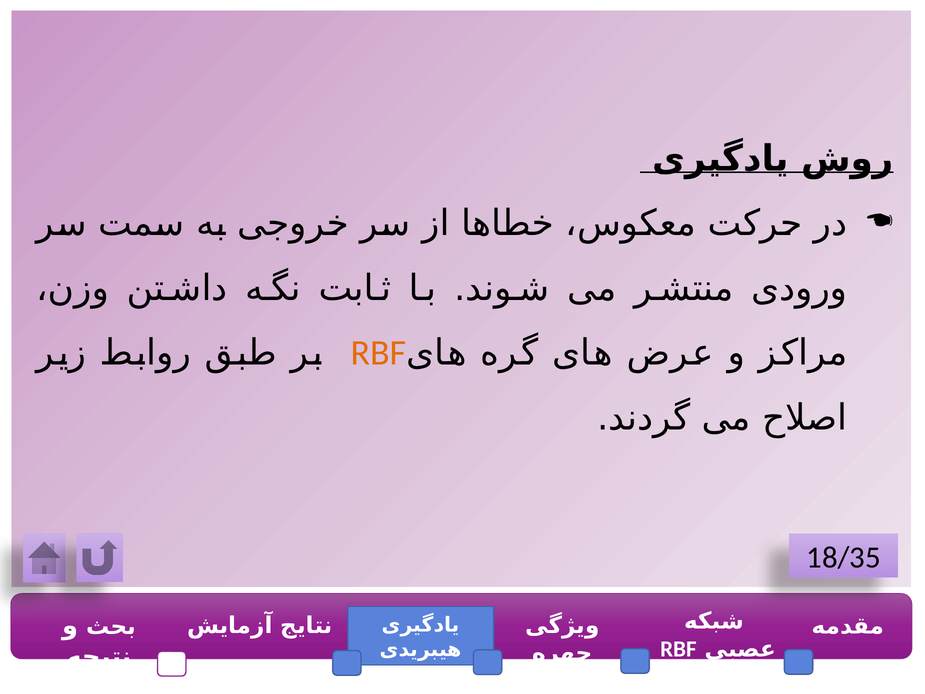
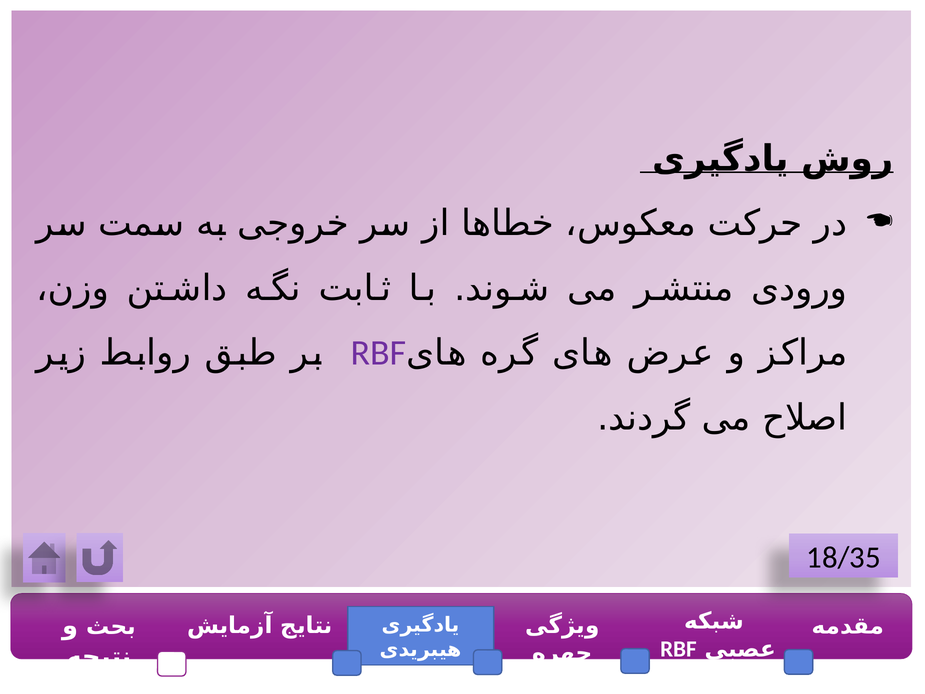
RBF colour: orange -> purple (378, 353)
